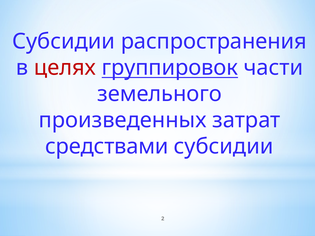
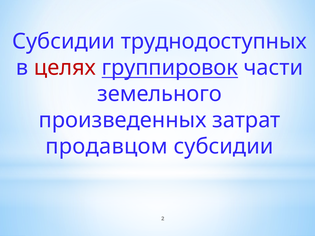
распространения: распространения -> труднодоступных (214, 41)
средствами: средствами -> продавцом (107, 146)
